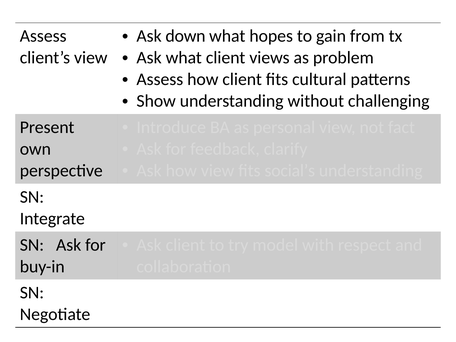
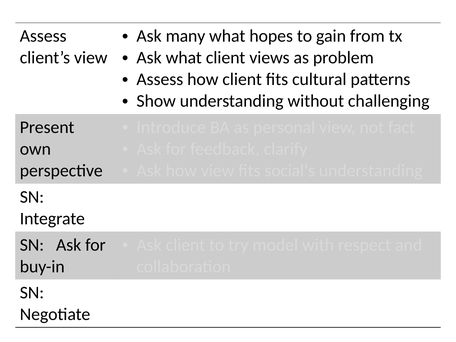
down: down -> many (185, 36)
